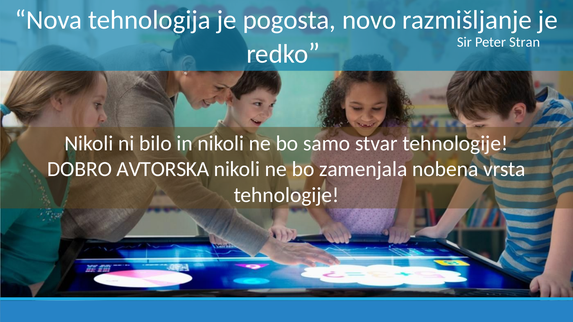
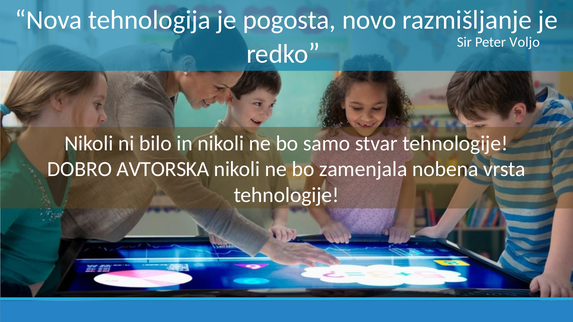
Stran: Stran -> Voljo (525, 42)
